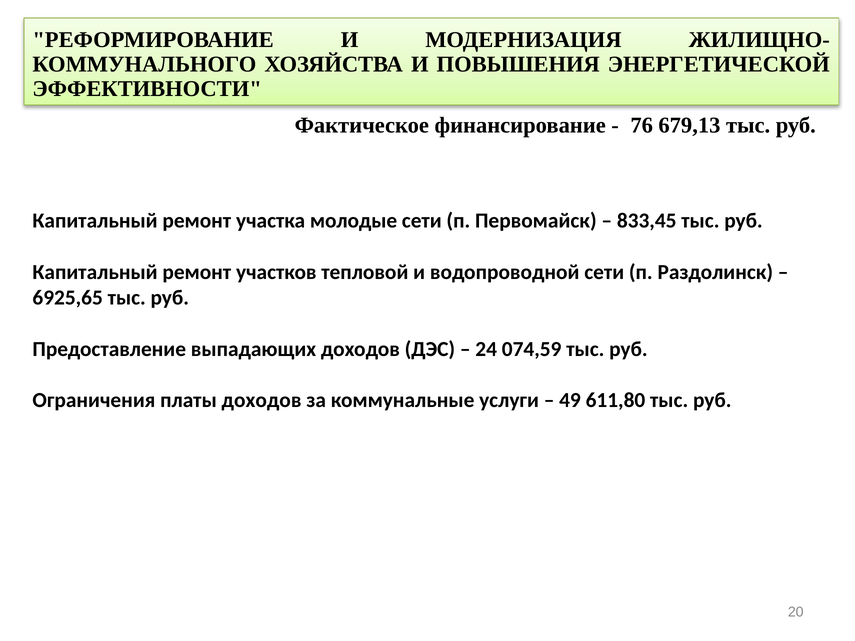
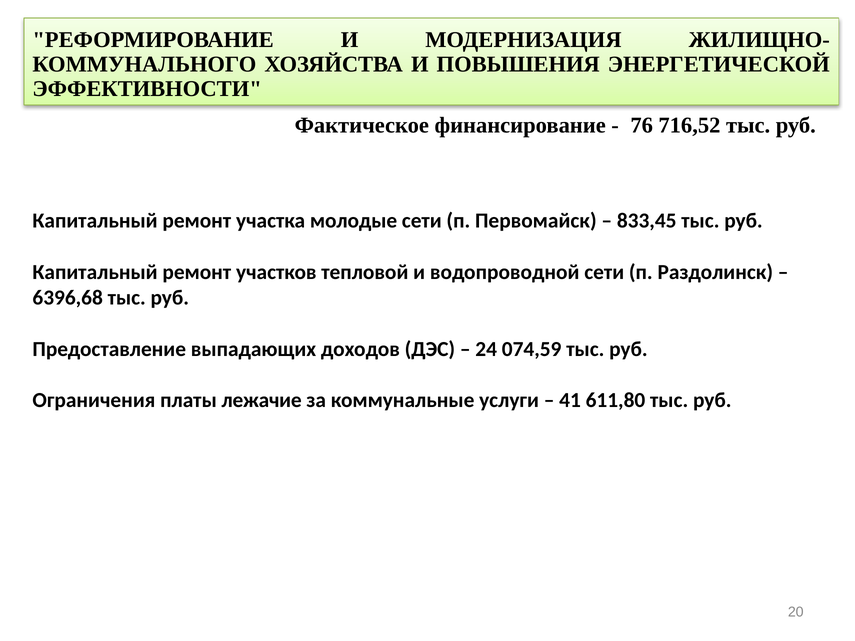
679,13: 679,13 -> 716,52 (689, 125)
6925,65: 6925,65 -> 6396,68 (68, 298)
платы доходов: доходов -> лежачие (262, 401)
49: 49 -> 41 (570, 401)
